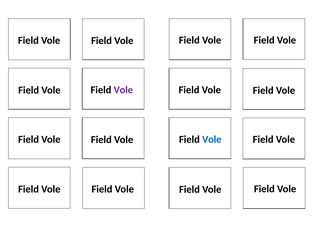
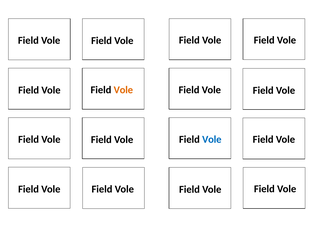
Vole colour: purple -> orange (123, 90)
